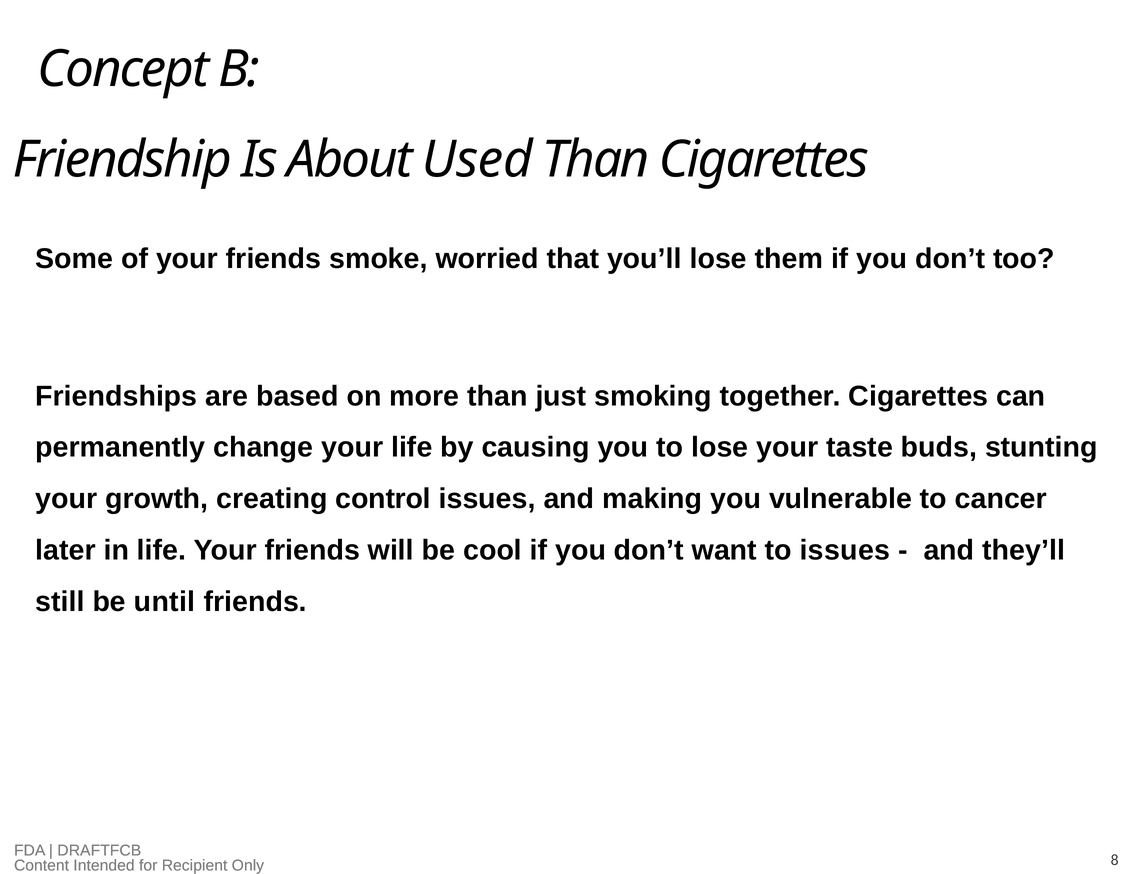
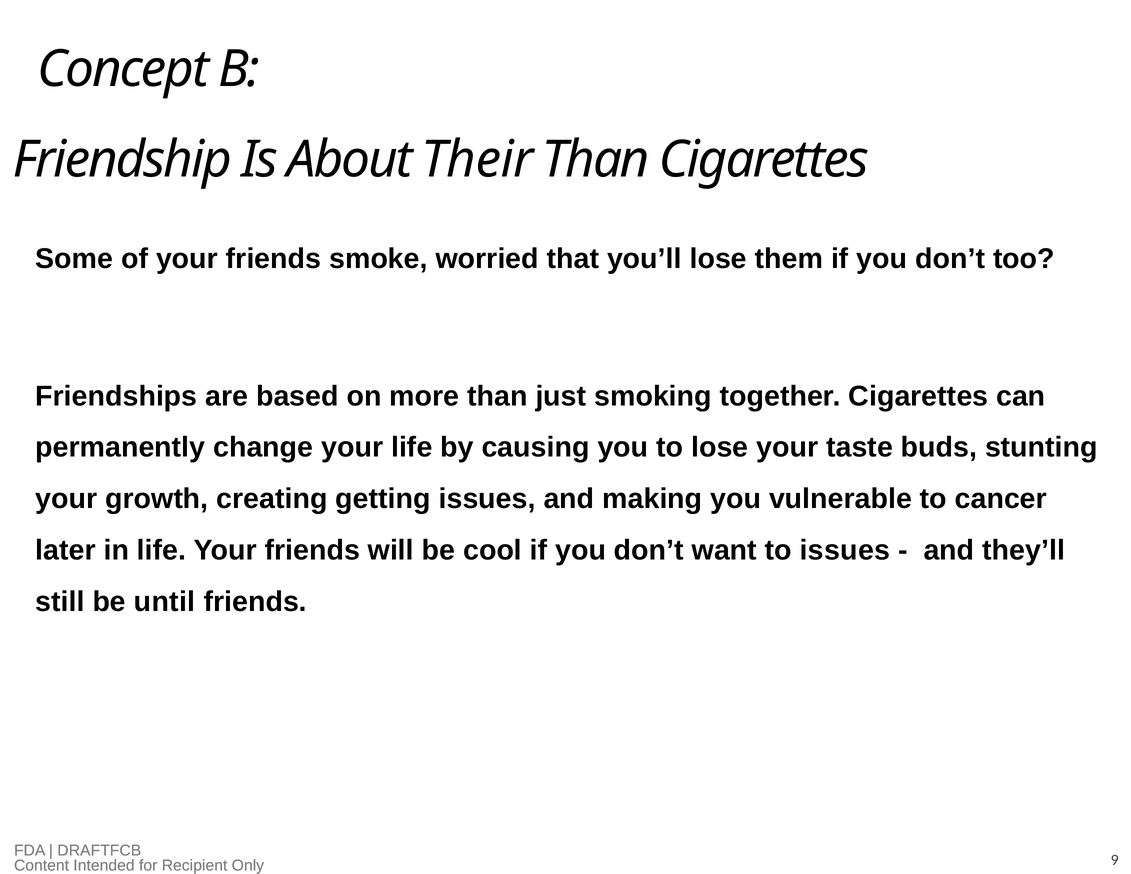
Used: Used -> Their (477, 160)
control: control -> getting (383, 499)
8: 8 -> 9 (1115, 860)
